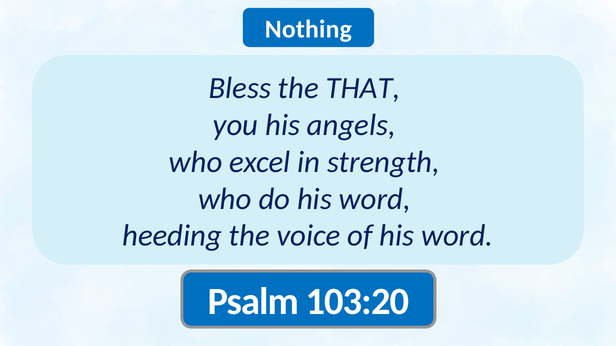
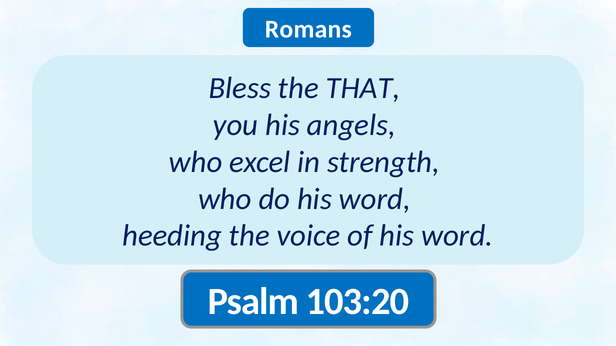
Nothing: Nothing -> Romans (308, 29)
